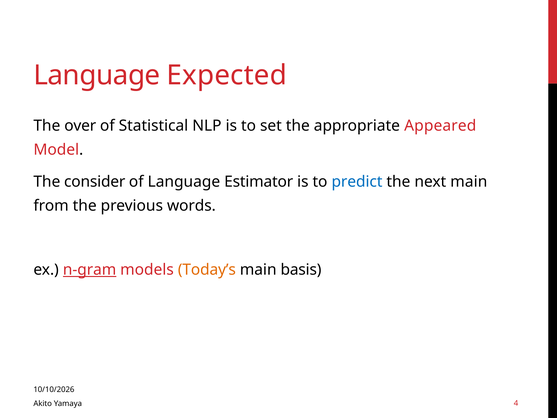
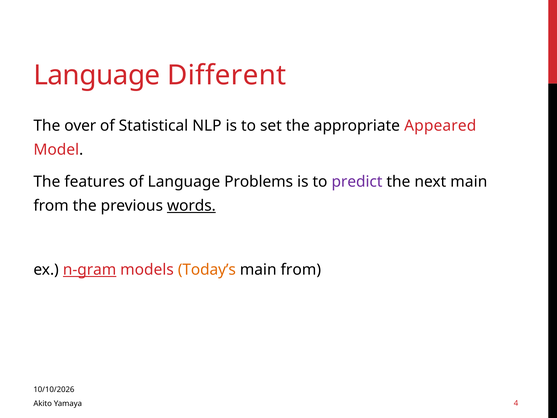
Expected: Expected -> Different (227, 75)
consider: consider -> features (95, 182)
Estimator: Estimator -> Problems (259, 182)
predict colour: blue -> purple (357, 182)
words underline: none -> present (191, 206)
basis: basis -> from (301, 270)
